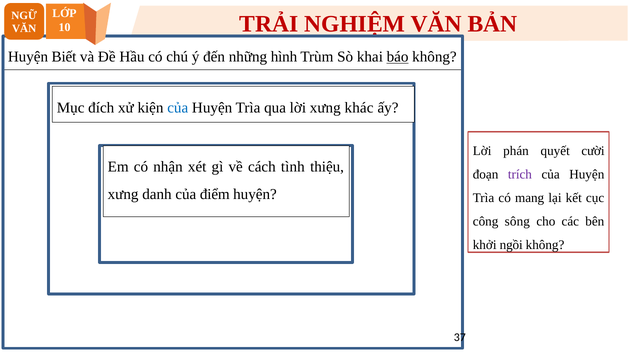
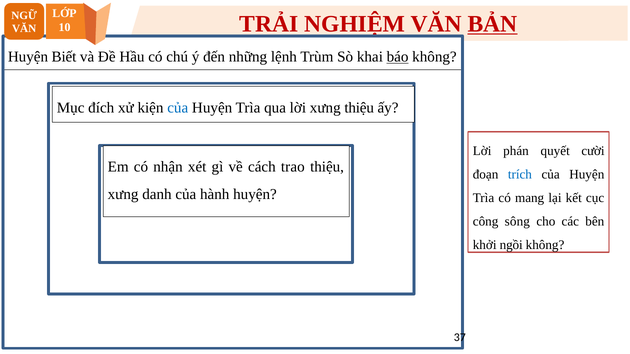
BẢN underline: none -> present (493, 24)
hình: hình -> lệnh (284, 57)
xưng khác: khác -> thiệu (359, 108)
tình: tình -> trao (293, 167)
trích colour: purple -> blue (520, 175)
điểm: điểm -> hành (215, 194)
